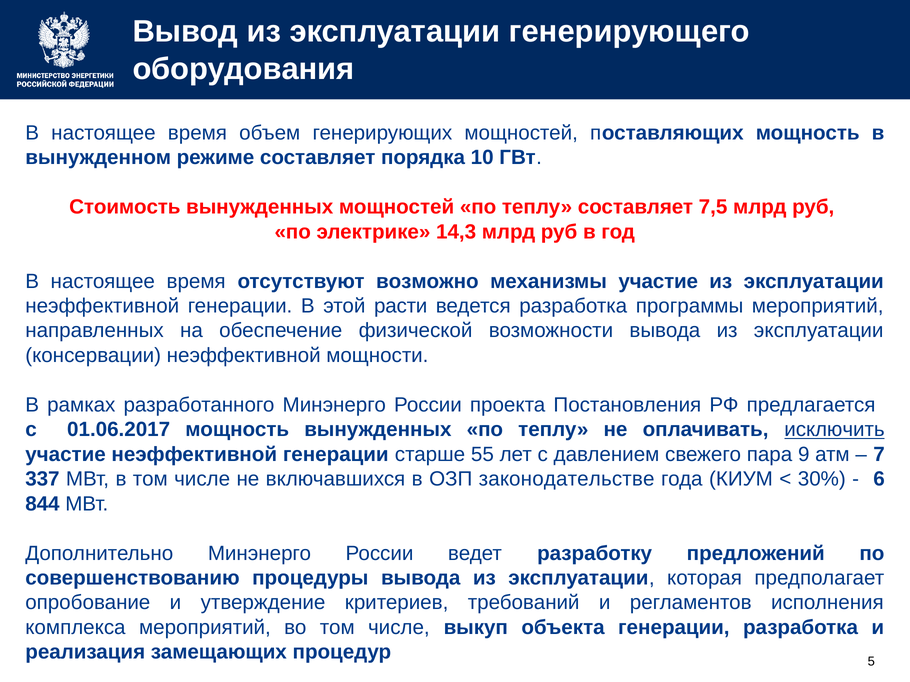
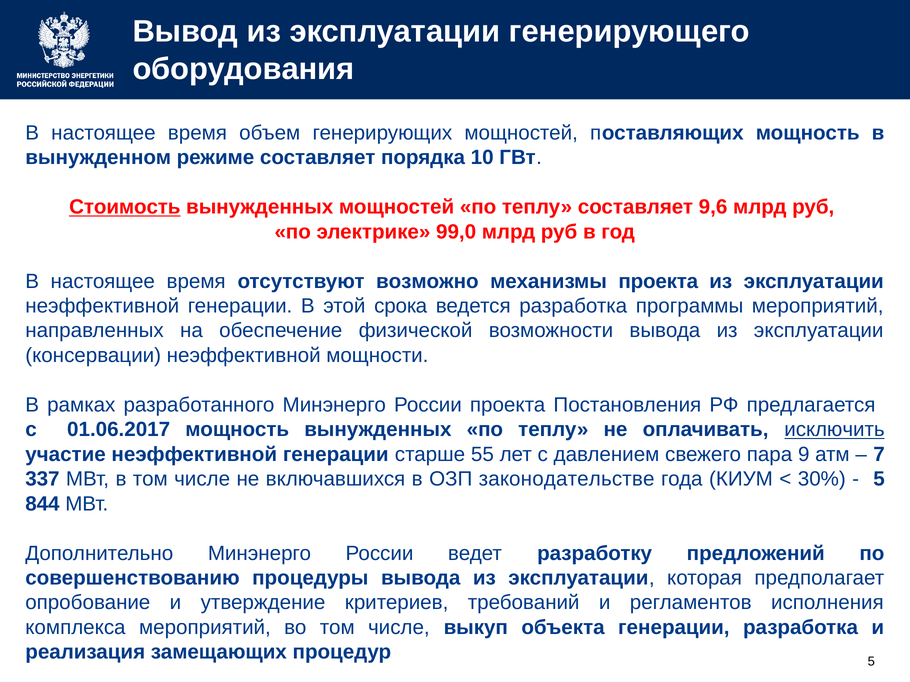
Стоимость underline: none -> present (125, 207)
7,5: 7,5 -> 9,6 (713, 207)
14,3: 14,3 -> 99,0 (456, 232)
механизмы участие: участие -> проекта (658, 281)
расти: расти -> срока (401, 306)
6: 6 -> 5 (879, 479)
